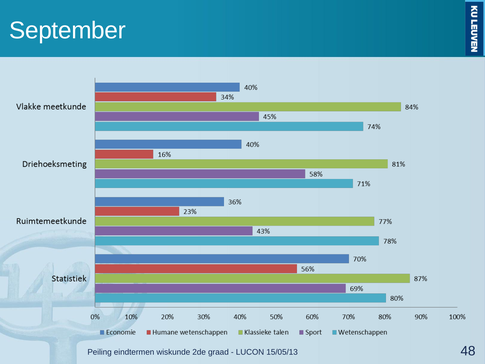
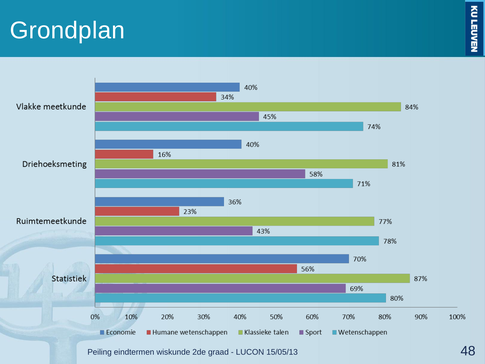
September: September -> Grondplan (67, 30)
